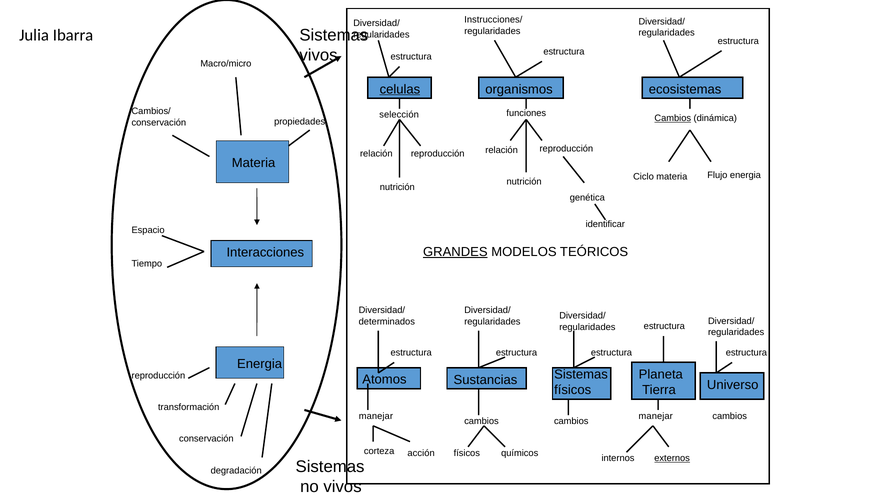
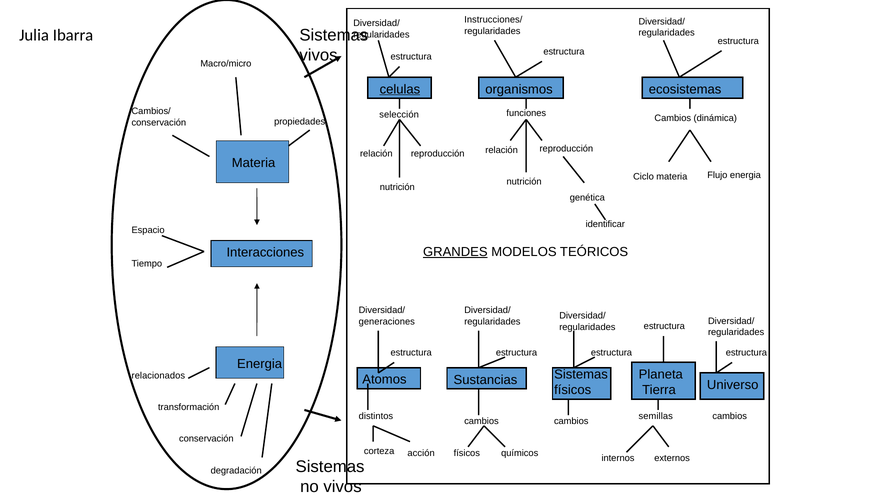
Cambios underline: present -> none (673, 118)
determinados: determinados -> generaciones (387, 322)
reproducción: reproducción -> relacionados (158, 375)
manejar: manejar -> distintos (376, 416)
manejar: manejar -> semillas (656, 416)
externos underline: present -> none (672, 458)
